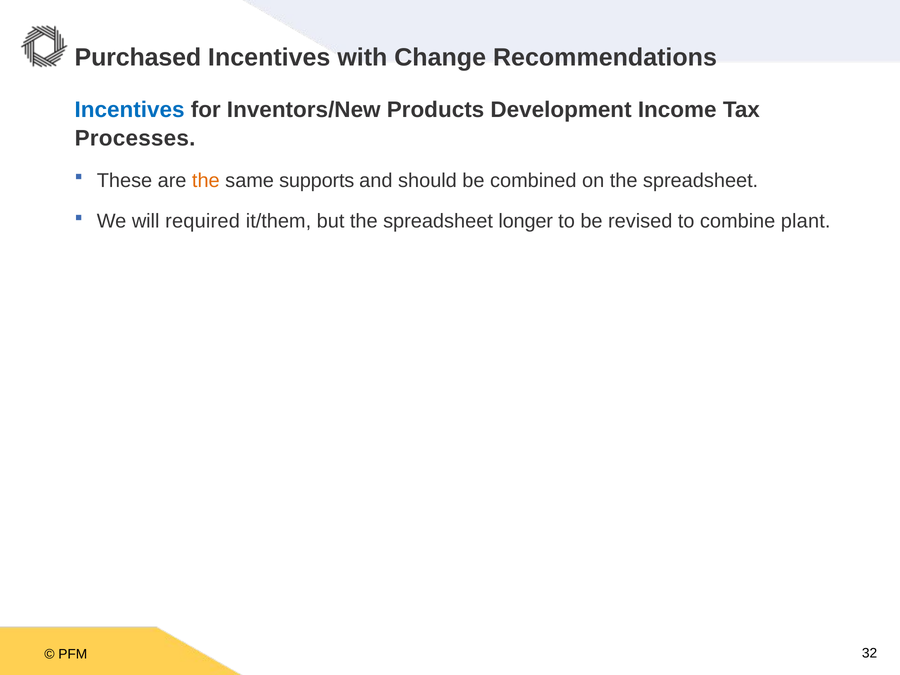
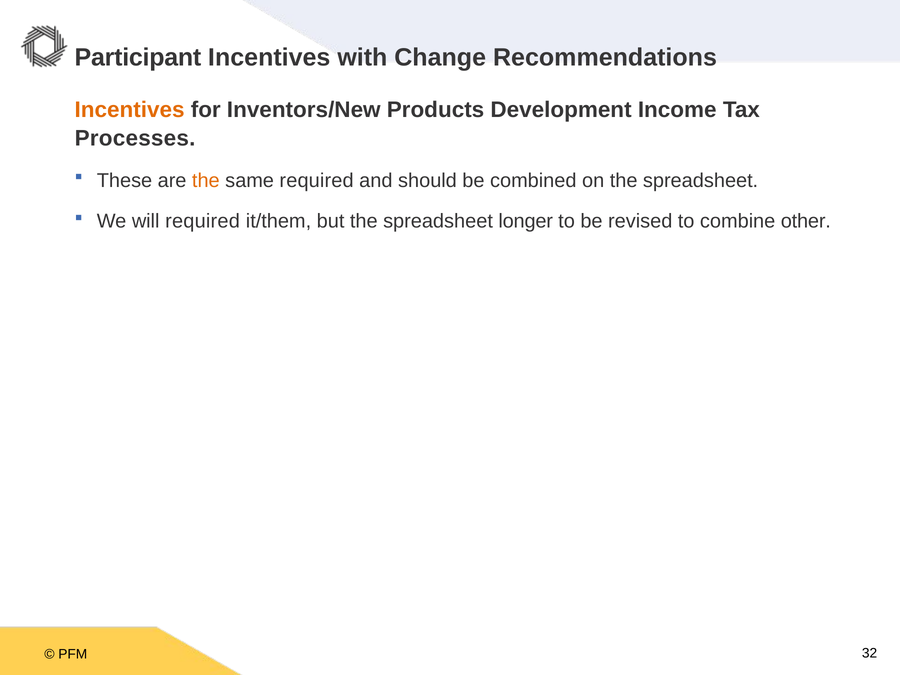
Purchased: Purchased -> Participant (138, 57)
Incentives colour: blue -> orange (130, 110)
same supports: supports -> required (317, 181)
plant: plant -> other (806, 221)
